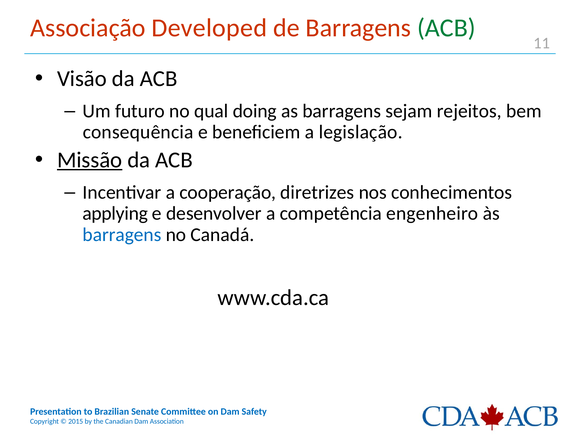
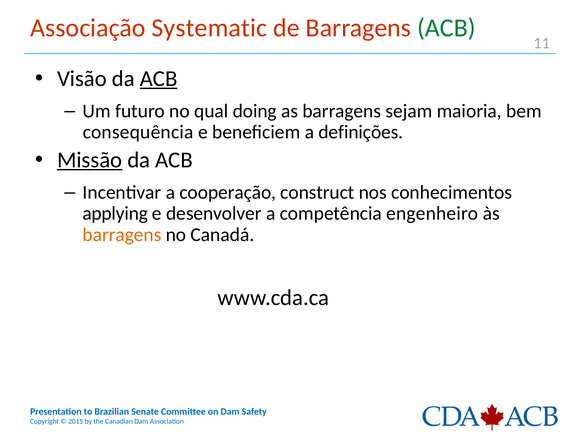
Developed: Developed -> Systematic (209, 28)
ACB underline: none -> present (159, 78)
rejeitos: rejeitos -> maioria (469, 111)
legislação: legislação -> definições (361, 132)
diretrizes: diretrizes -> construct (317, 192)
barragens colour: blue -> orange (122, 234)
